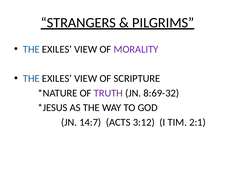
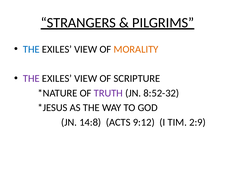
MORALITY colour: purple -> orange (136, 49)
THE colour: blue -> purple (31, 79)
8:69-32: 8:69-32 -> 8:52-32 (161, 93)
14:7: 14:7 -> 14:8 (90, 122)
3:12: 3:12 -> 9:12 (144, 122)
2:1: 2:1 -> 2:9 (197, 122)
